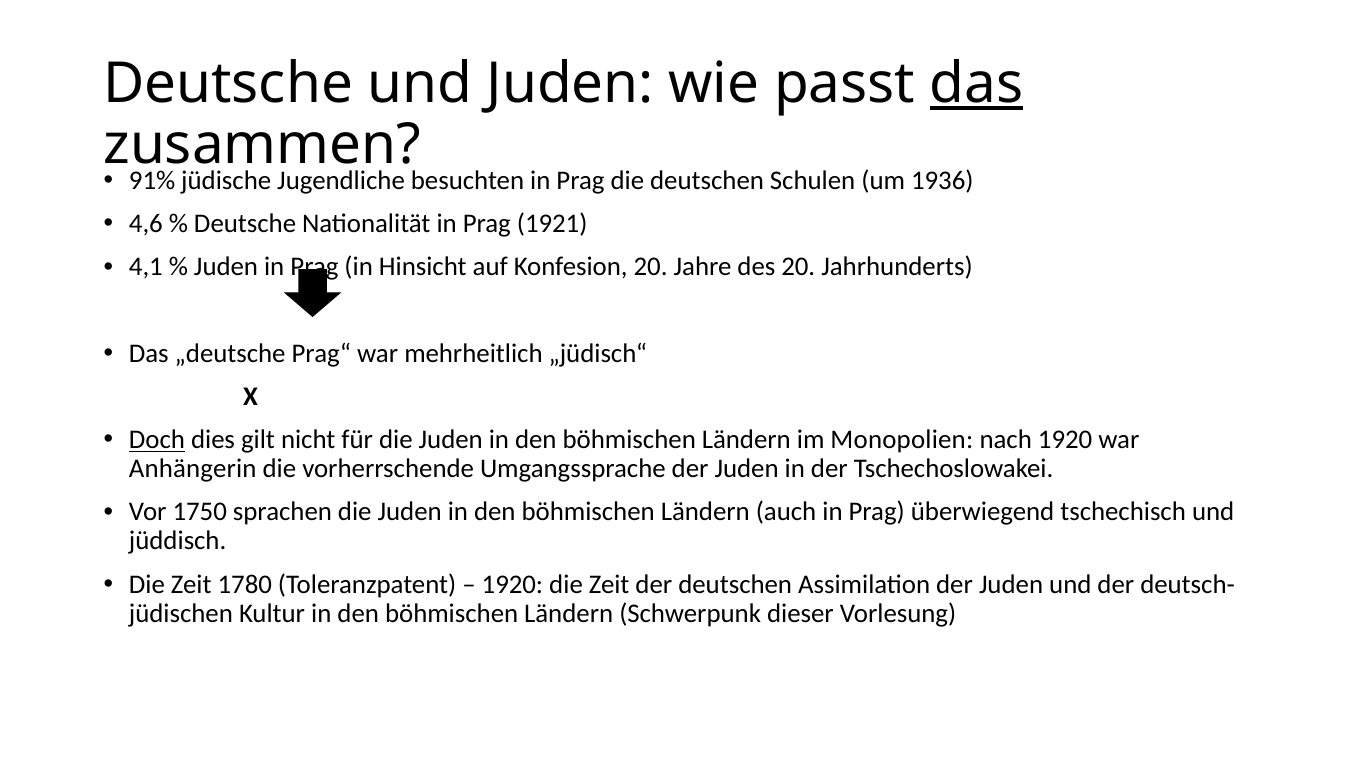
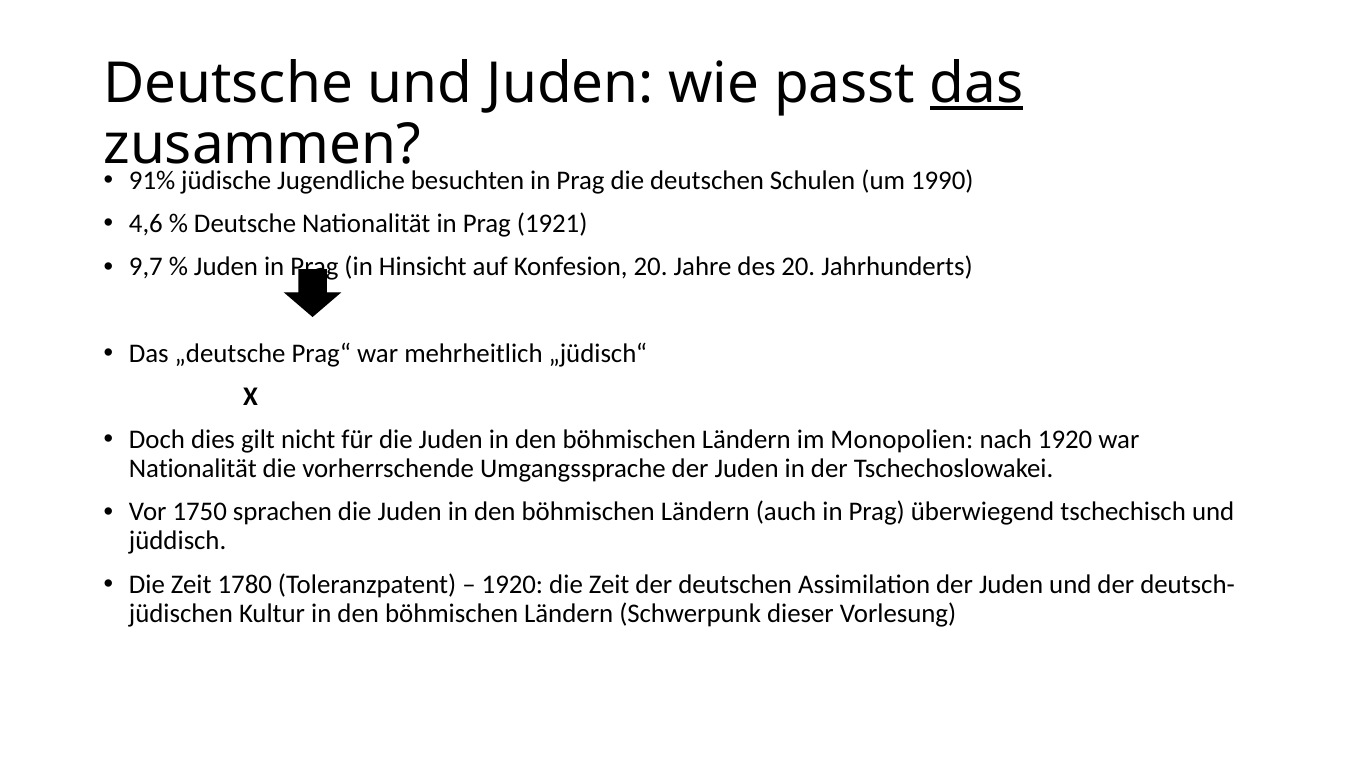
1936: 1936 -> 1990 (942, 181)
4,1: 4,1 -> 9,7 (146, 267)
Doch underline: present -> none (157, 440)
Anhängerin: Anhängerin -> Nationalität (193, 469)
